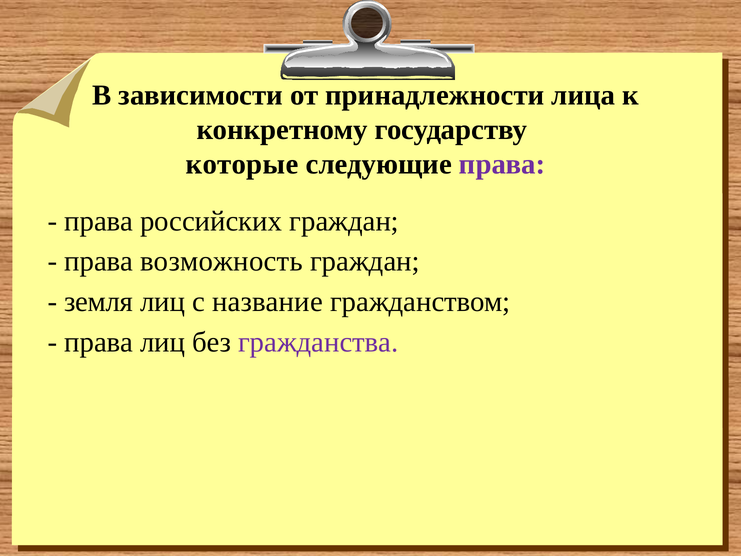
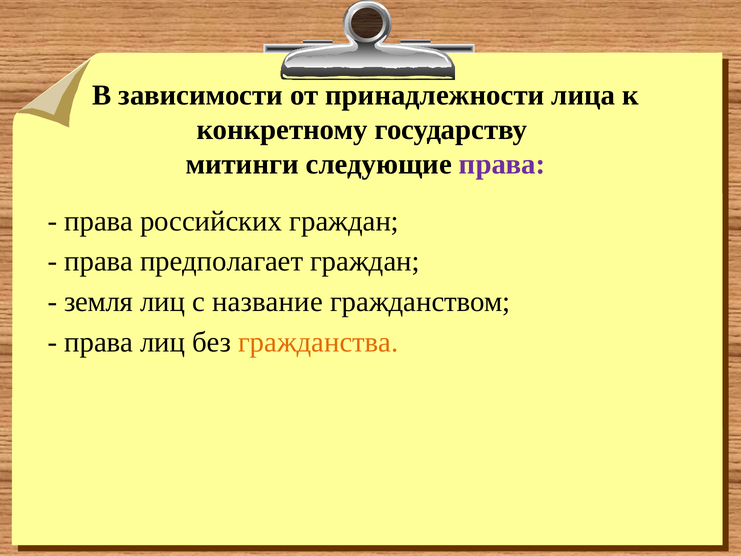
которые: которые -> митинги (242, 164)
возможность: возможность -> предполагает (222, 261)
гражданства colour: purple -> orange (318, 342)
